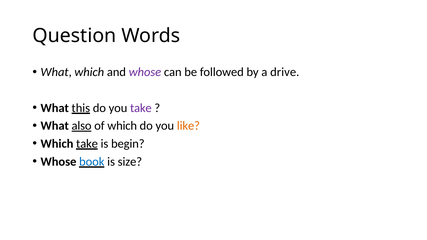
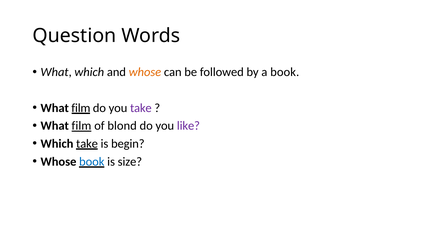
whose colour: purple -> orange (145, 72)
a drive: drive -> book (285, 72)
this: this -> film (81, 108)
also: also -> film (81, 126)
of which: which -> blond (122, 126)
like colour: orange -> purple (188, 126)
